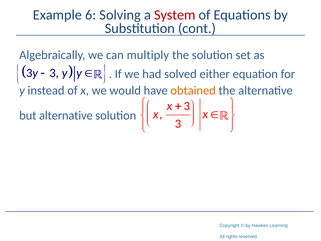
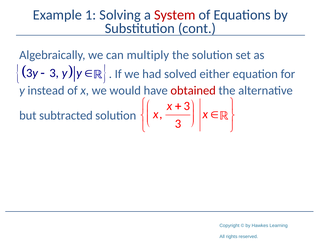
6: 6 -> 1 (91, 15)
obtained colour: orange -> red (193, 90)
but alternative: alternative -> subtracted (66, 115)
